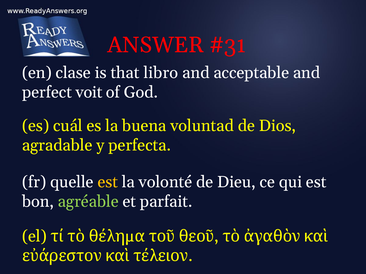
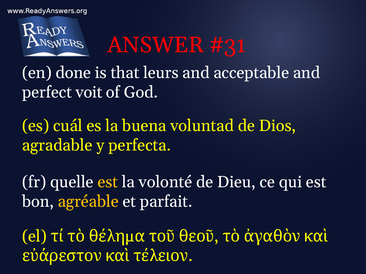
clase: clase -> done (73, 73)
libro: libro -> leurs (161, 73)
agréable colour: light green -> yellow (88, 202)
